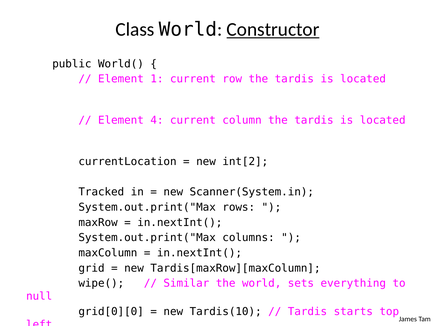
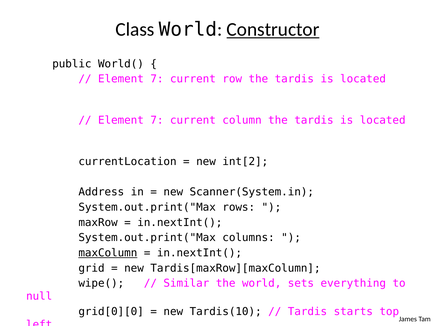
1: 1 -> 7 (157, 79)
4: 4 -> 7 (157, 120)
Tracked: Tracked -> Address (101, 192)
maxColumn underline: none -> present (108, 253)
